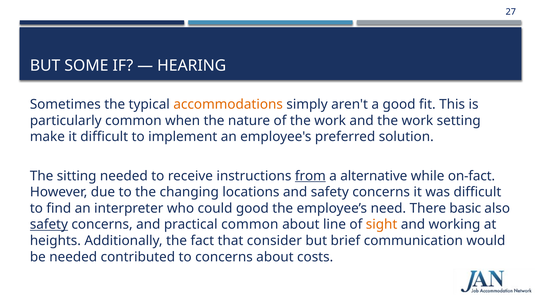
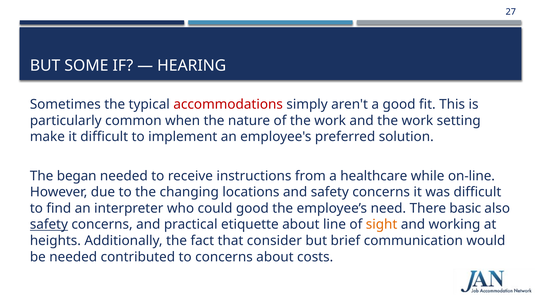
accommodations colour: orange -> red (228, 105)
sitting: sitting -> began (77, 176)
from underline: present -> none (310, 176)
alternative: alternative -> healthcare (374, 176)
on-fact: on-fact -> on-line (471, 176)
practical common: common -> etiquette (250, 225)
